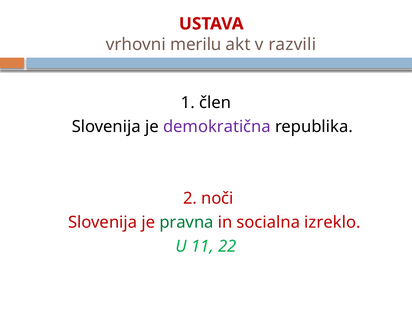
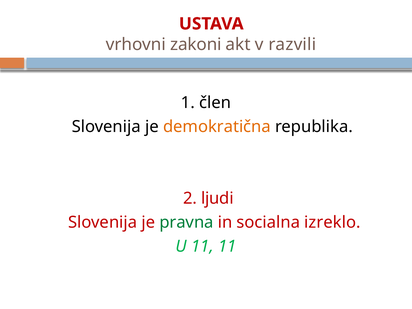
merilu: merilu -> zakoni (196, 44)
demokratična colour: purple -> orange (217, 127)
noči: noči -> ljudi (217, 198)
11 22: 22 -> 11 (227, 246)
